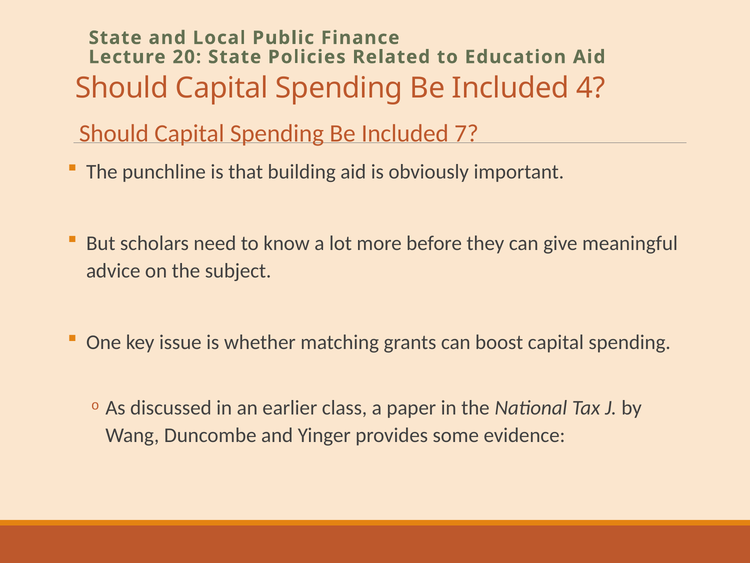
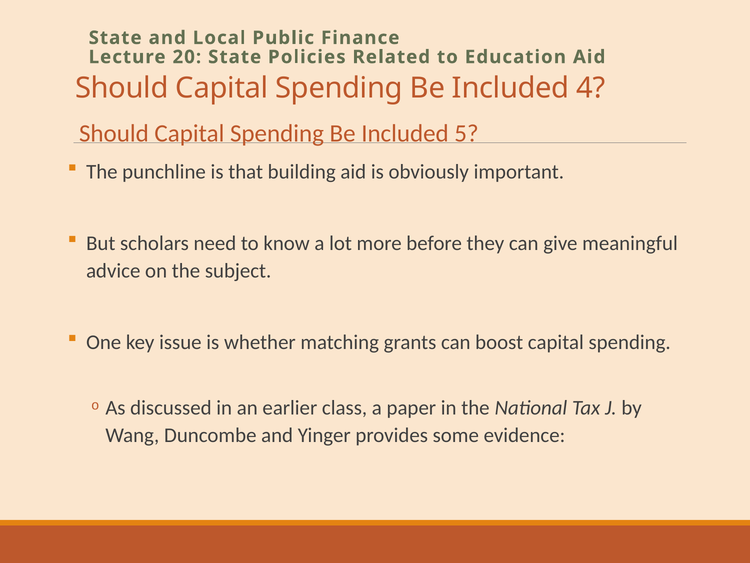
7: 7 -> 5 (466, 133)
